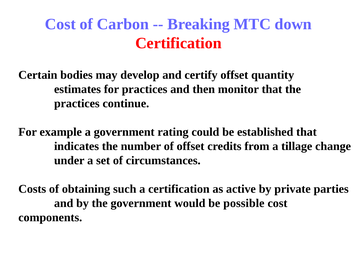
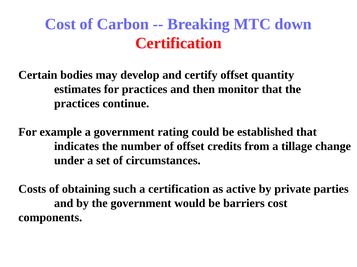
possible: possible -> barriers (244, 204)
